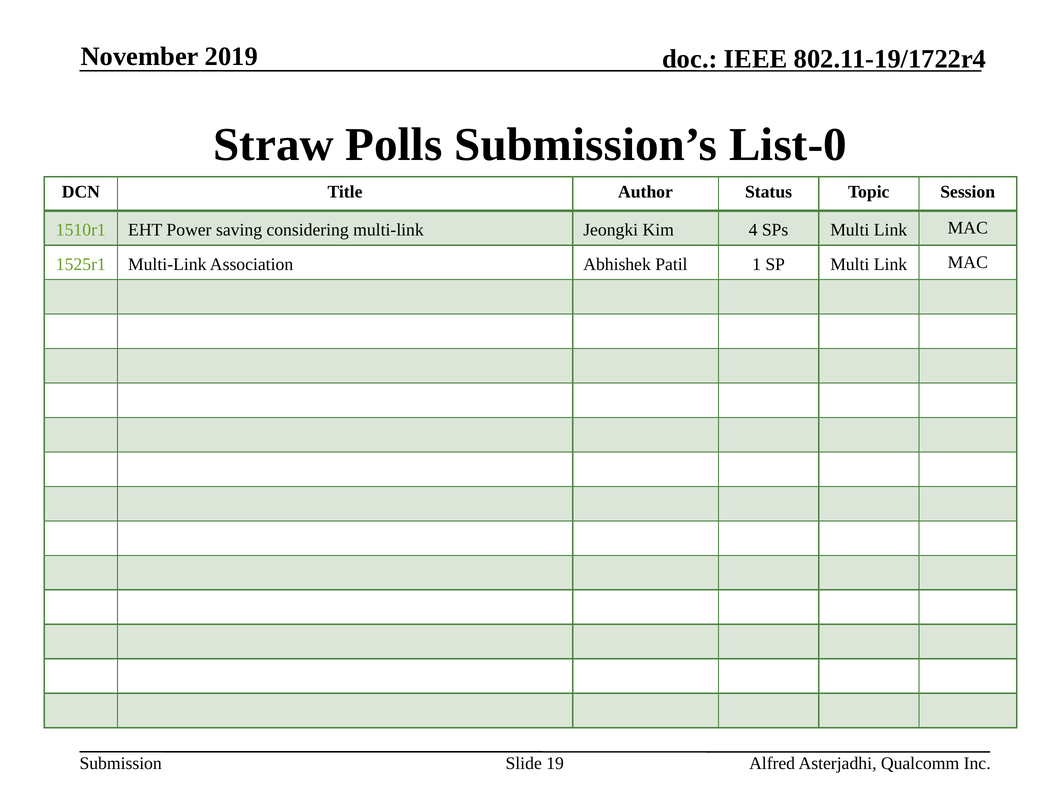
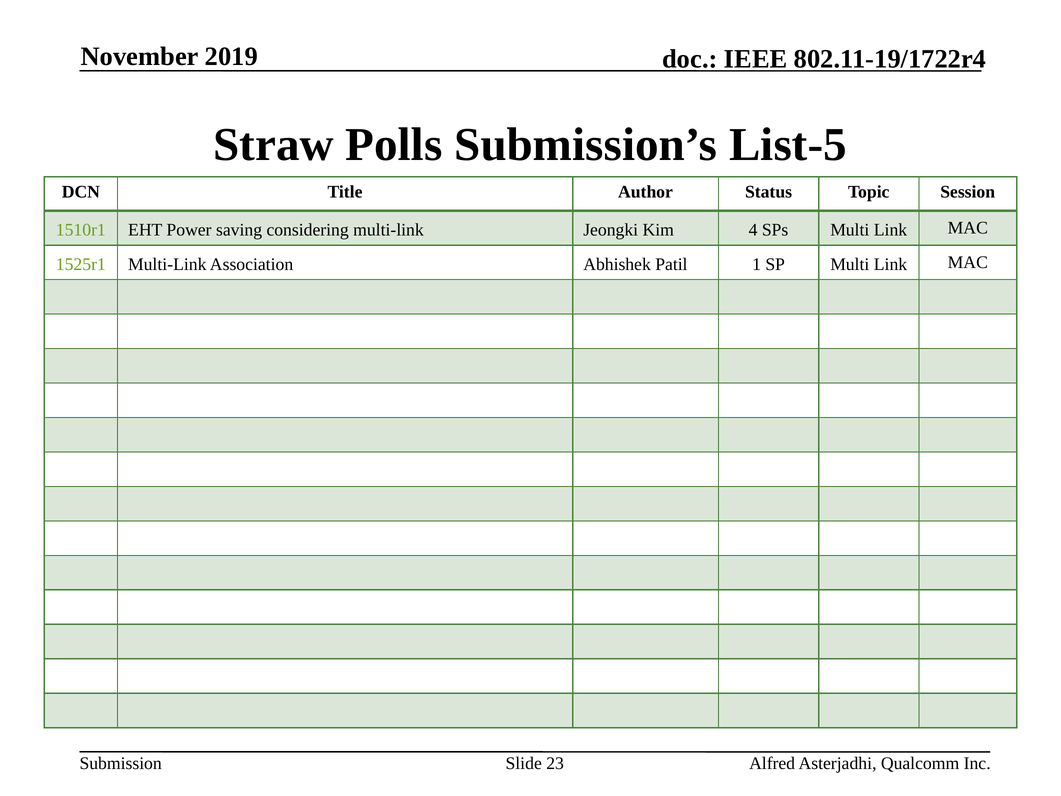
List-0: List-0 -> List-5 (788, 145)
19: 19 -> 23 (555, 763)
